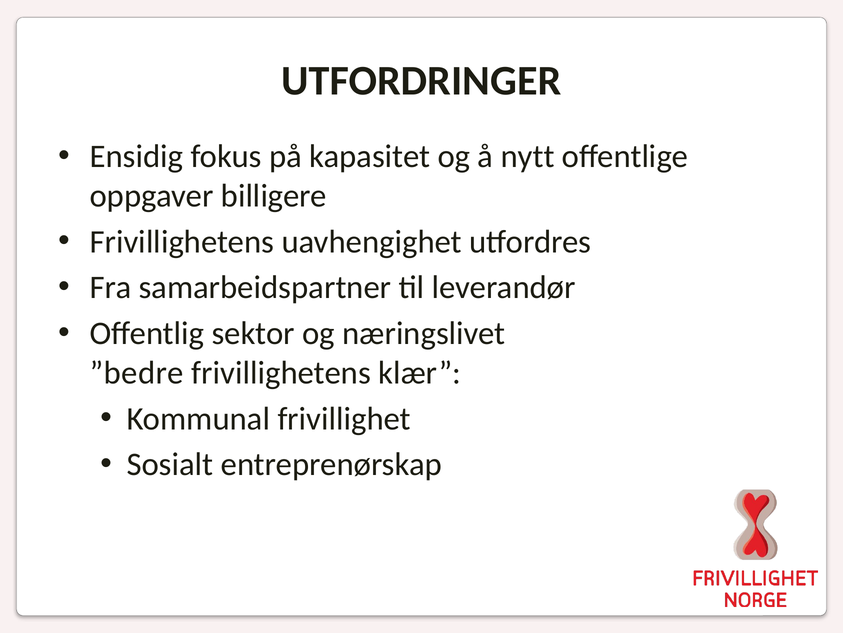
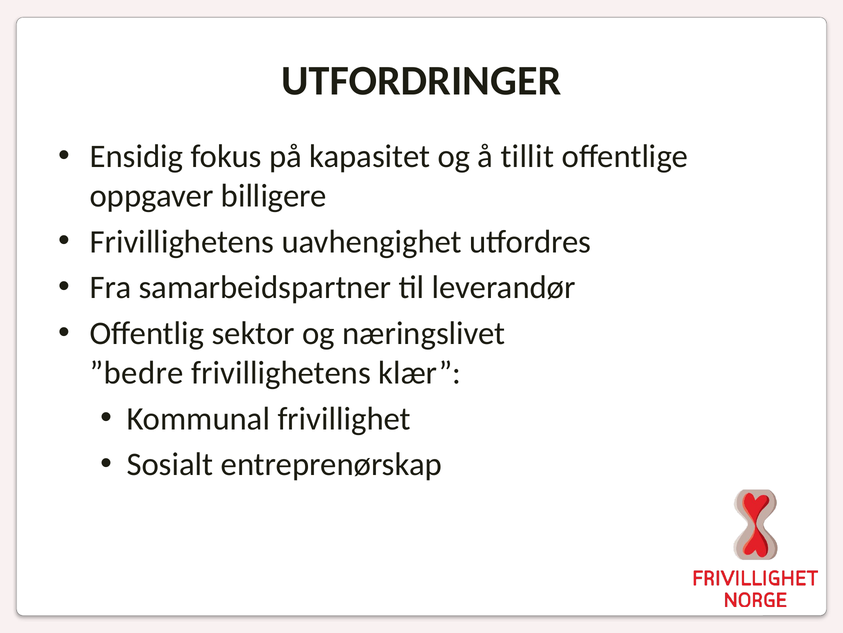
nytt: nytt -> tillit (527, 156)
